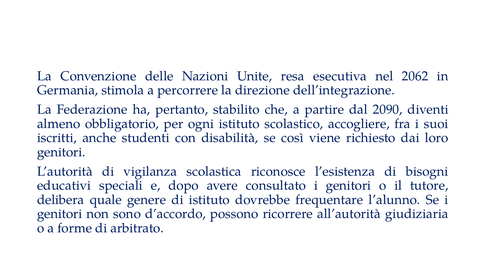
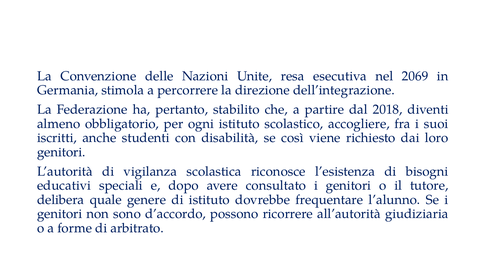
2062: 2062 -> 2069 (415, 76)
2090: 2090 -> 2018 (388, 110)
